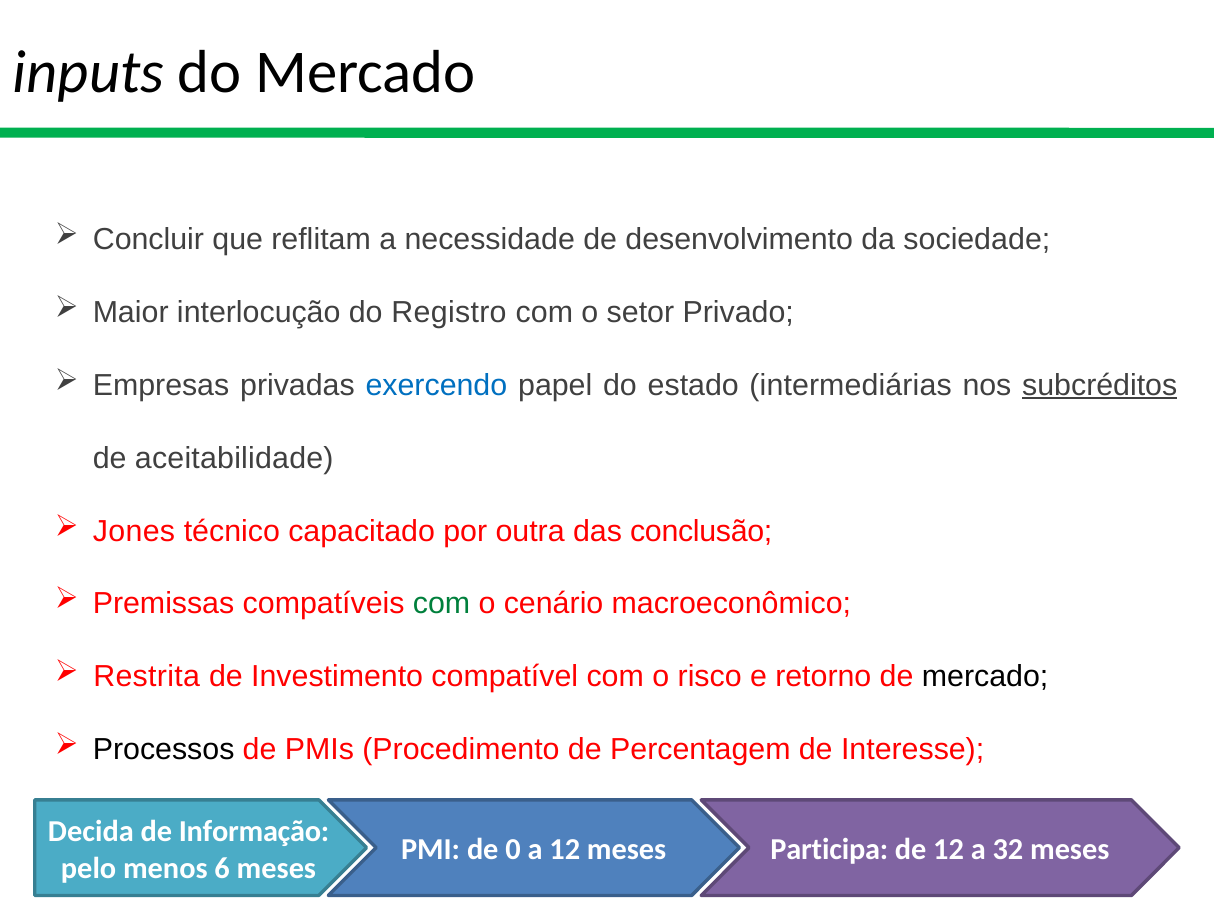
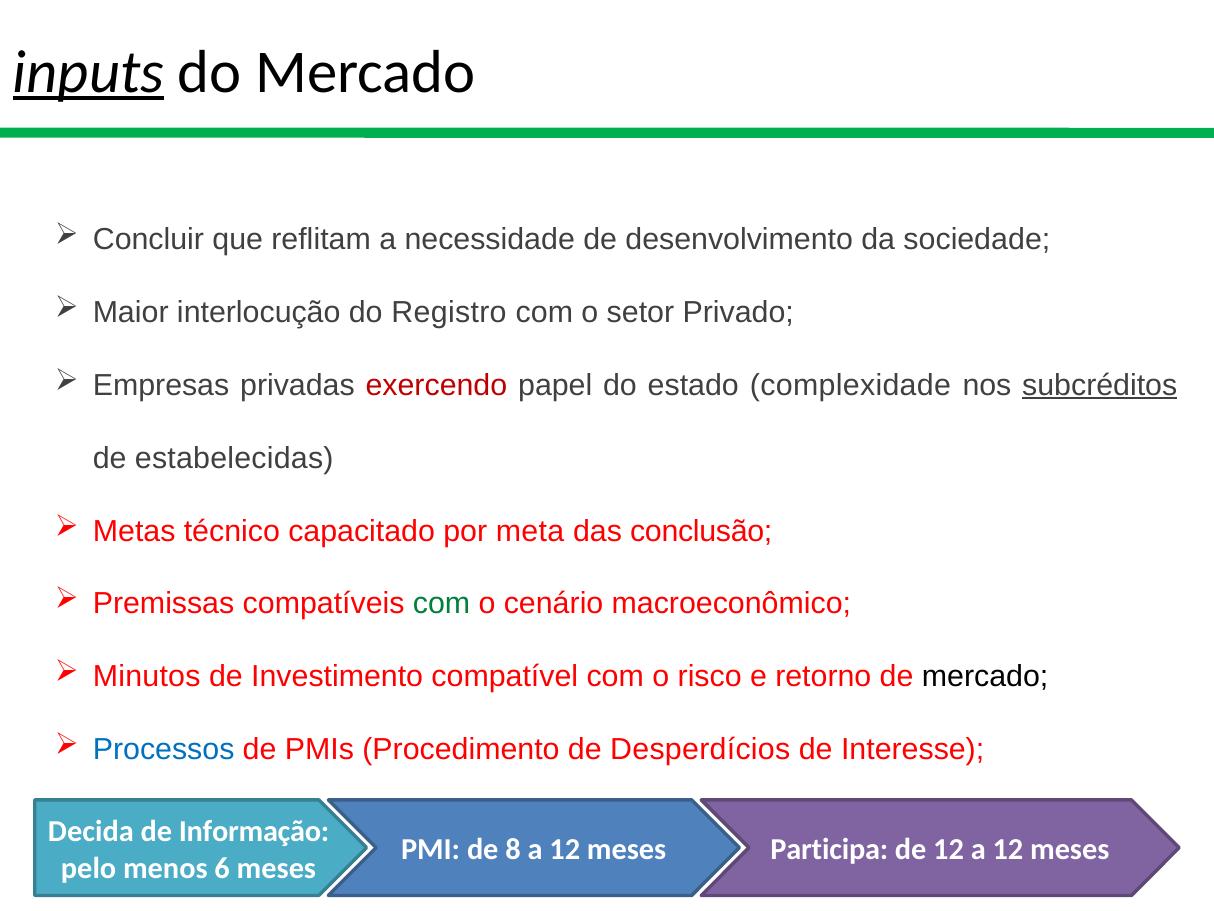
inputs underline: none -> present (88, 72)
exercendo colour: blue -> red (436, 385)
intermediárias: intermediárias -> complexidade (850, 385)
aceitabilidade: aceitabilidade -> estabelecidas (234, 458)
Jones: Jones -> Metas (134, 531)
outra: outra -> meta (530, 531)
Restrita: Restrita -> Minutos (147, 676)
Processos colour: black -> blue (164, 749)
Percentagem: Percentagem -> Desperdícios (700, 749)
0: 0 -> 8 (513, 849)
12 a 32: 32 -> 12 (1008, 849)
